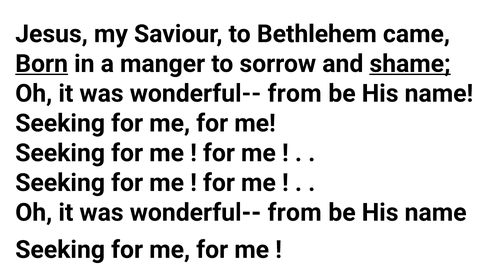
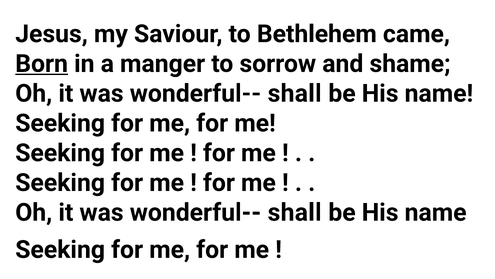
shame underline: present -> none (410, 64)
from: from -> shall (295, 93)
from: from -> shall (295, 212)
